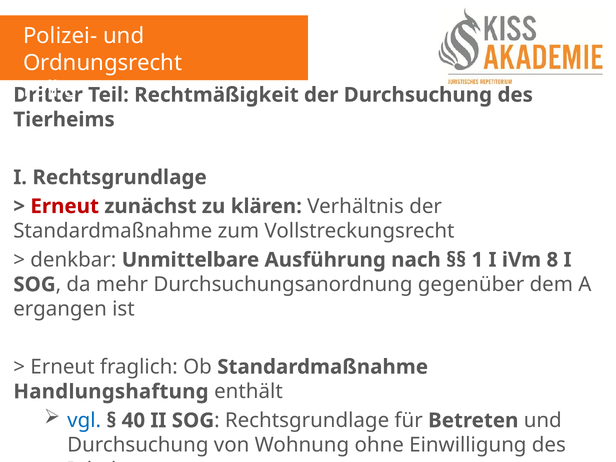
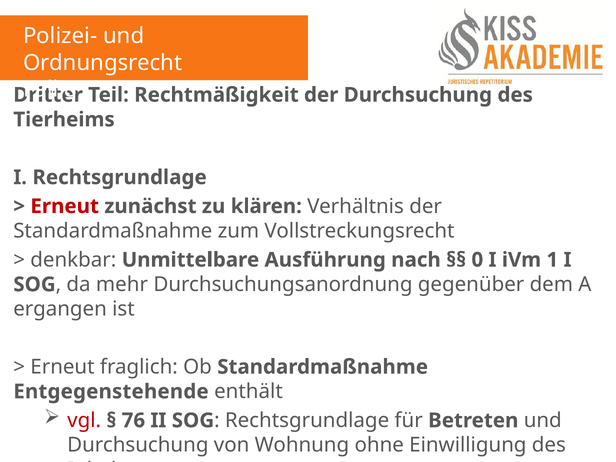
1: 1 -> 0 (477, 260)
iVm 8: 8 -> 1 (552, 260)
Handlungshaftung: Handlungshaftung -> Entgegenstehende (111, 392)
vgl colour: blue -> red (84, 420)
40: 40 -> 76 (133, 420)
